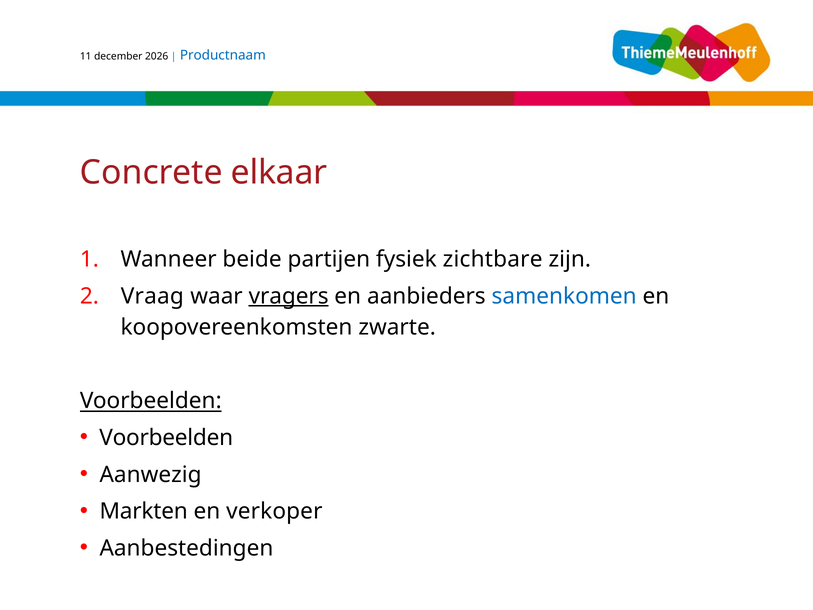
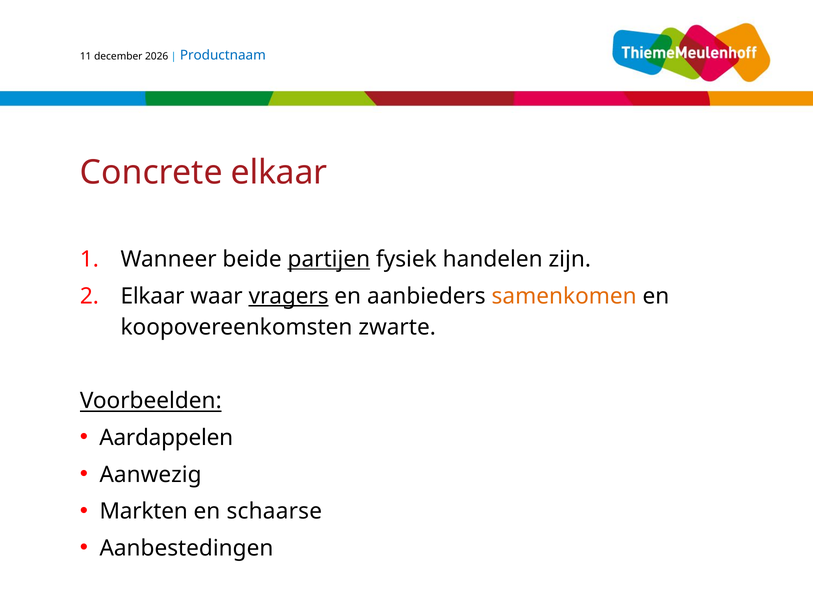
partijen underline: none -> present (329, 259)
zichtbare: zichtbare -> handelen (493, 259)
Vraag: Vraag -> Elkaar (153, 296)
samenkomen colour: blue -> orange (564, 296)
Voorbeelden: Voorbeelden -> Aardappelen (166, 438)
verkoper: verkoper -> schaarse (274, 511)
